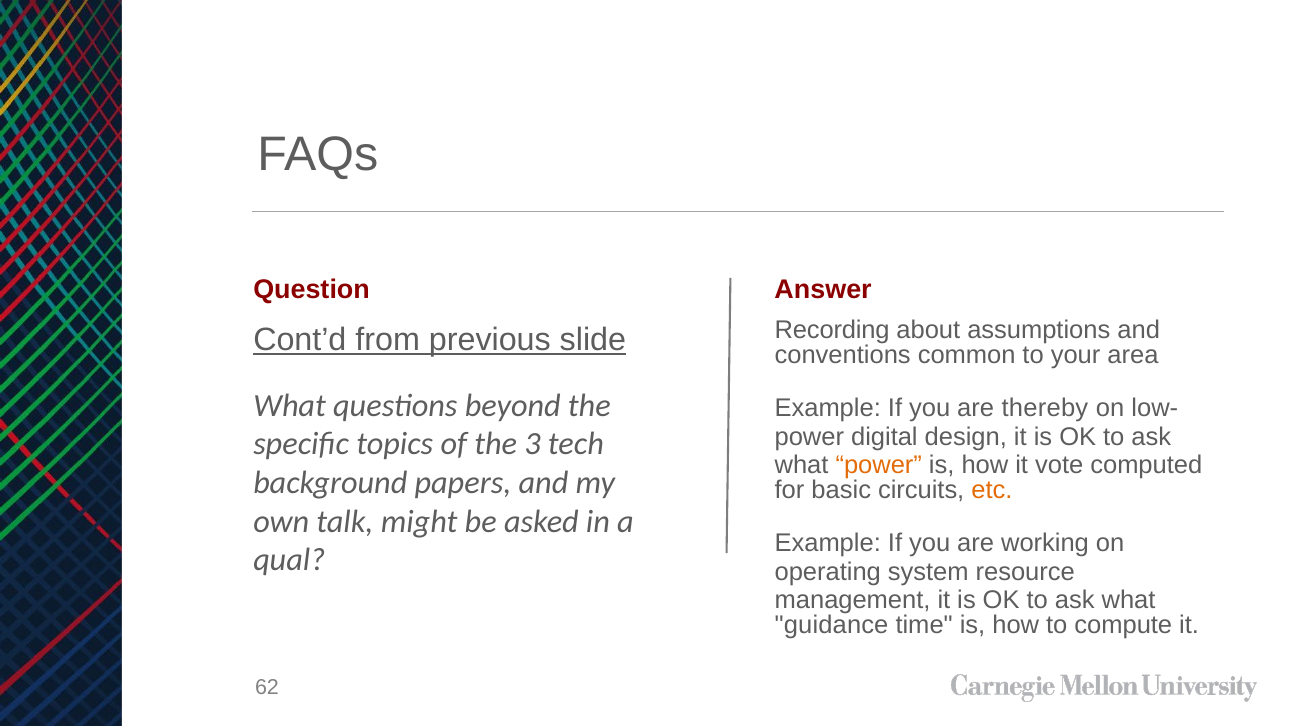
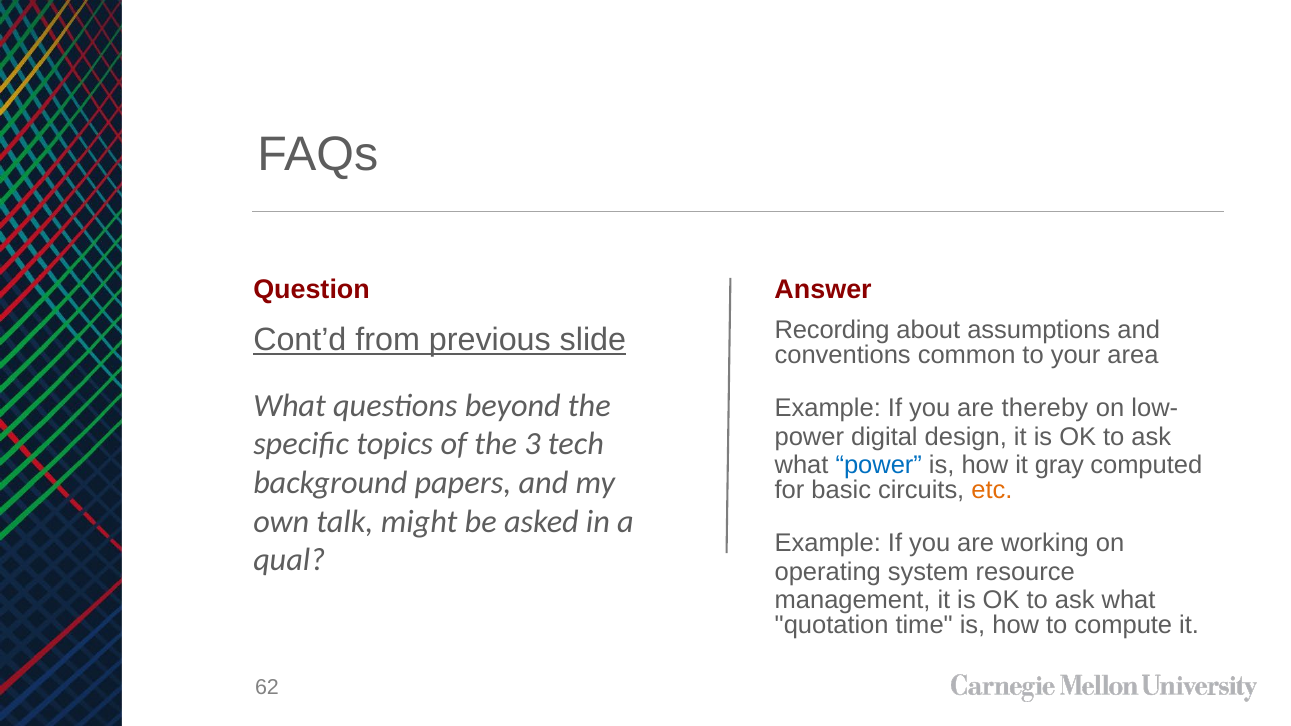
power colour: orange -> blue (879, 465)
vote: vote -> gray (1059, 465)
guidance: guidance -> quotation (832, 625)
